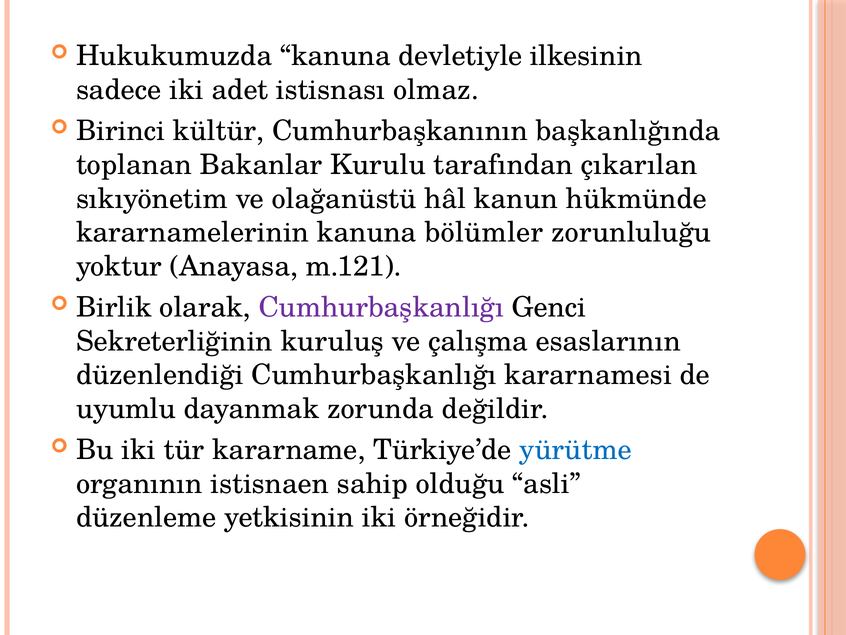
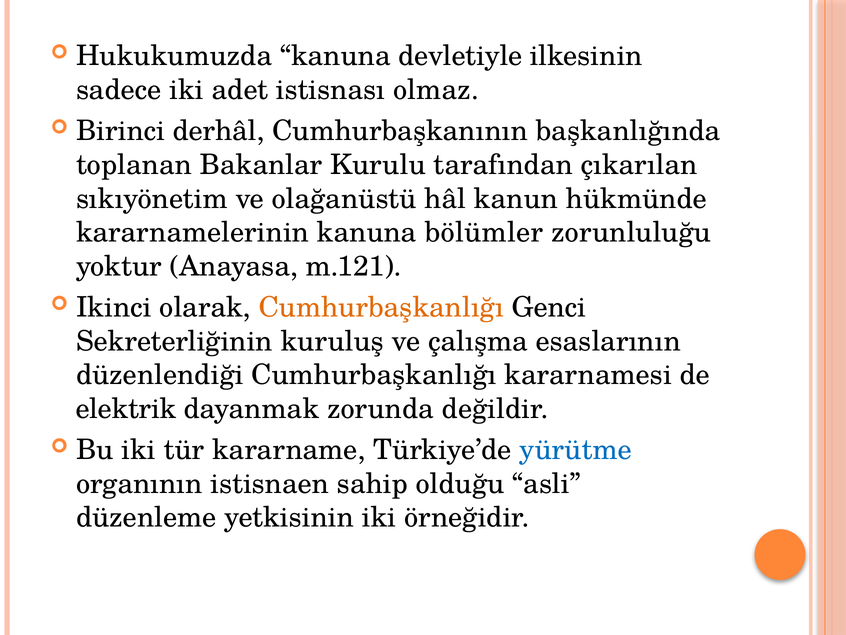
kültür: kültür -> derhâl (219, 131)
Birlik: Birlik -> Ikinci (114, 307)
Cumhurbaşkanlığı colour: purple -> orange (381, 307)
uyumlu: uyumlu -> elektrik (126, 409)
